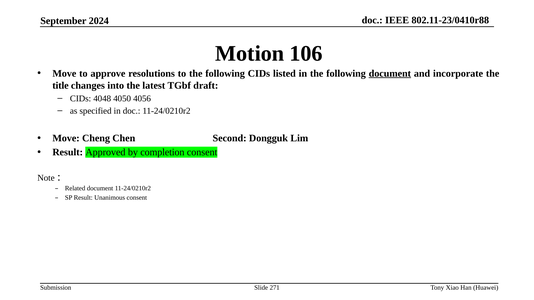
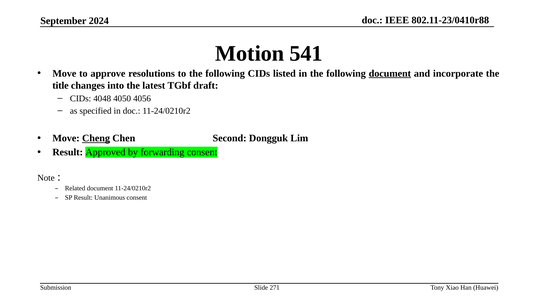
106: 106 -> 541 (306, 54)
Cheng underline: none -> present (96, 138)
completion: completion -> forwarding (162, 152)
